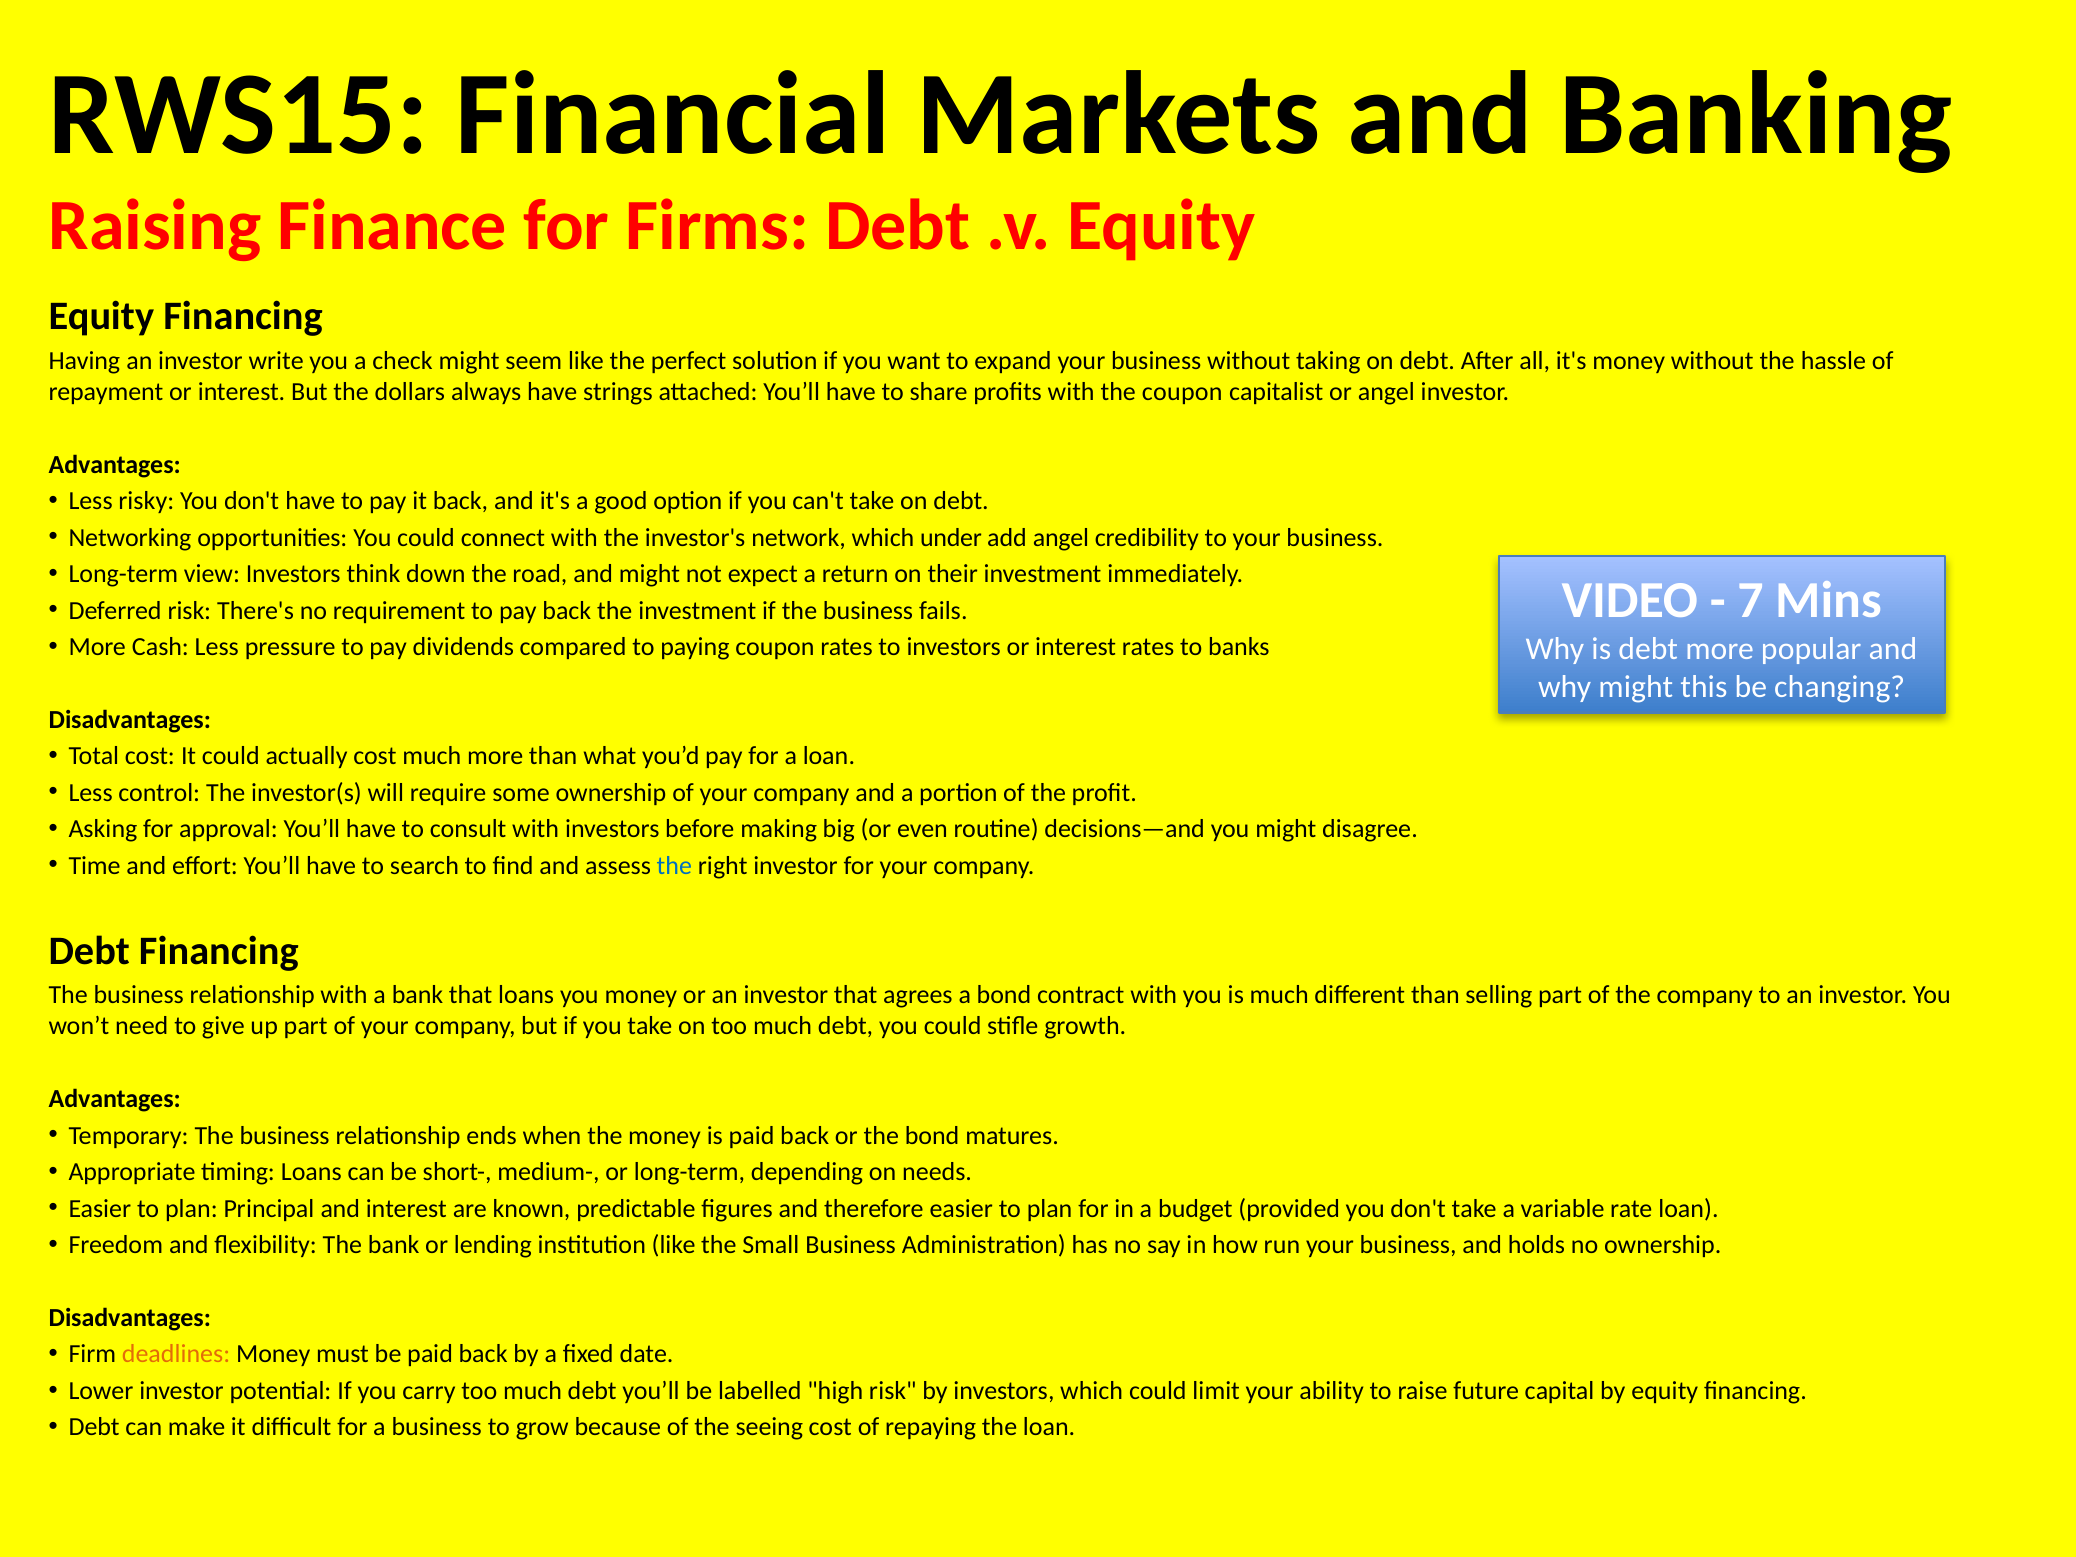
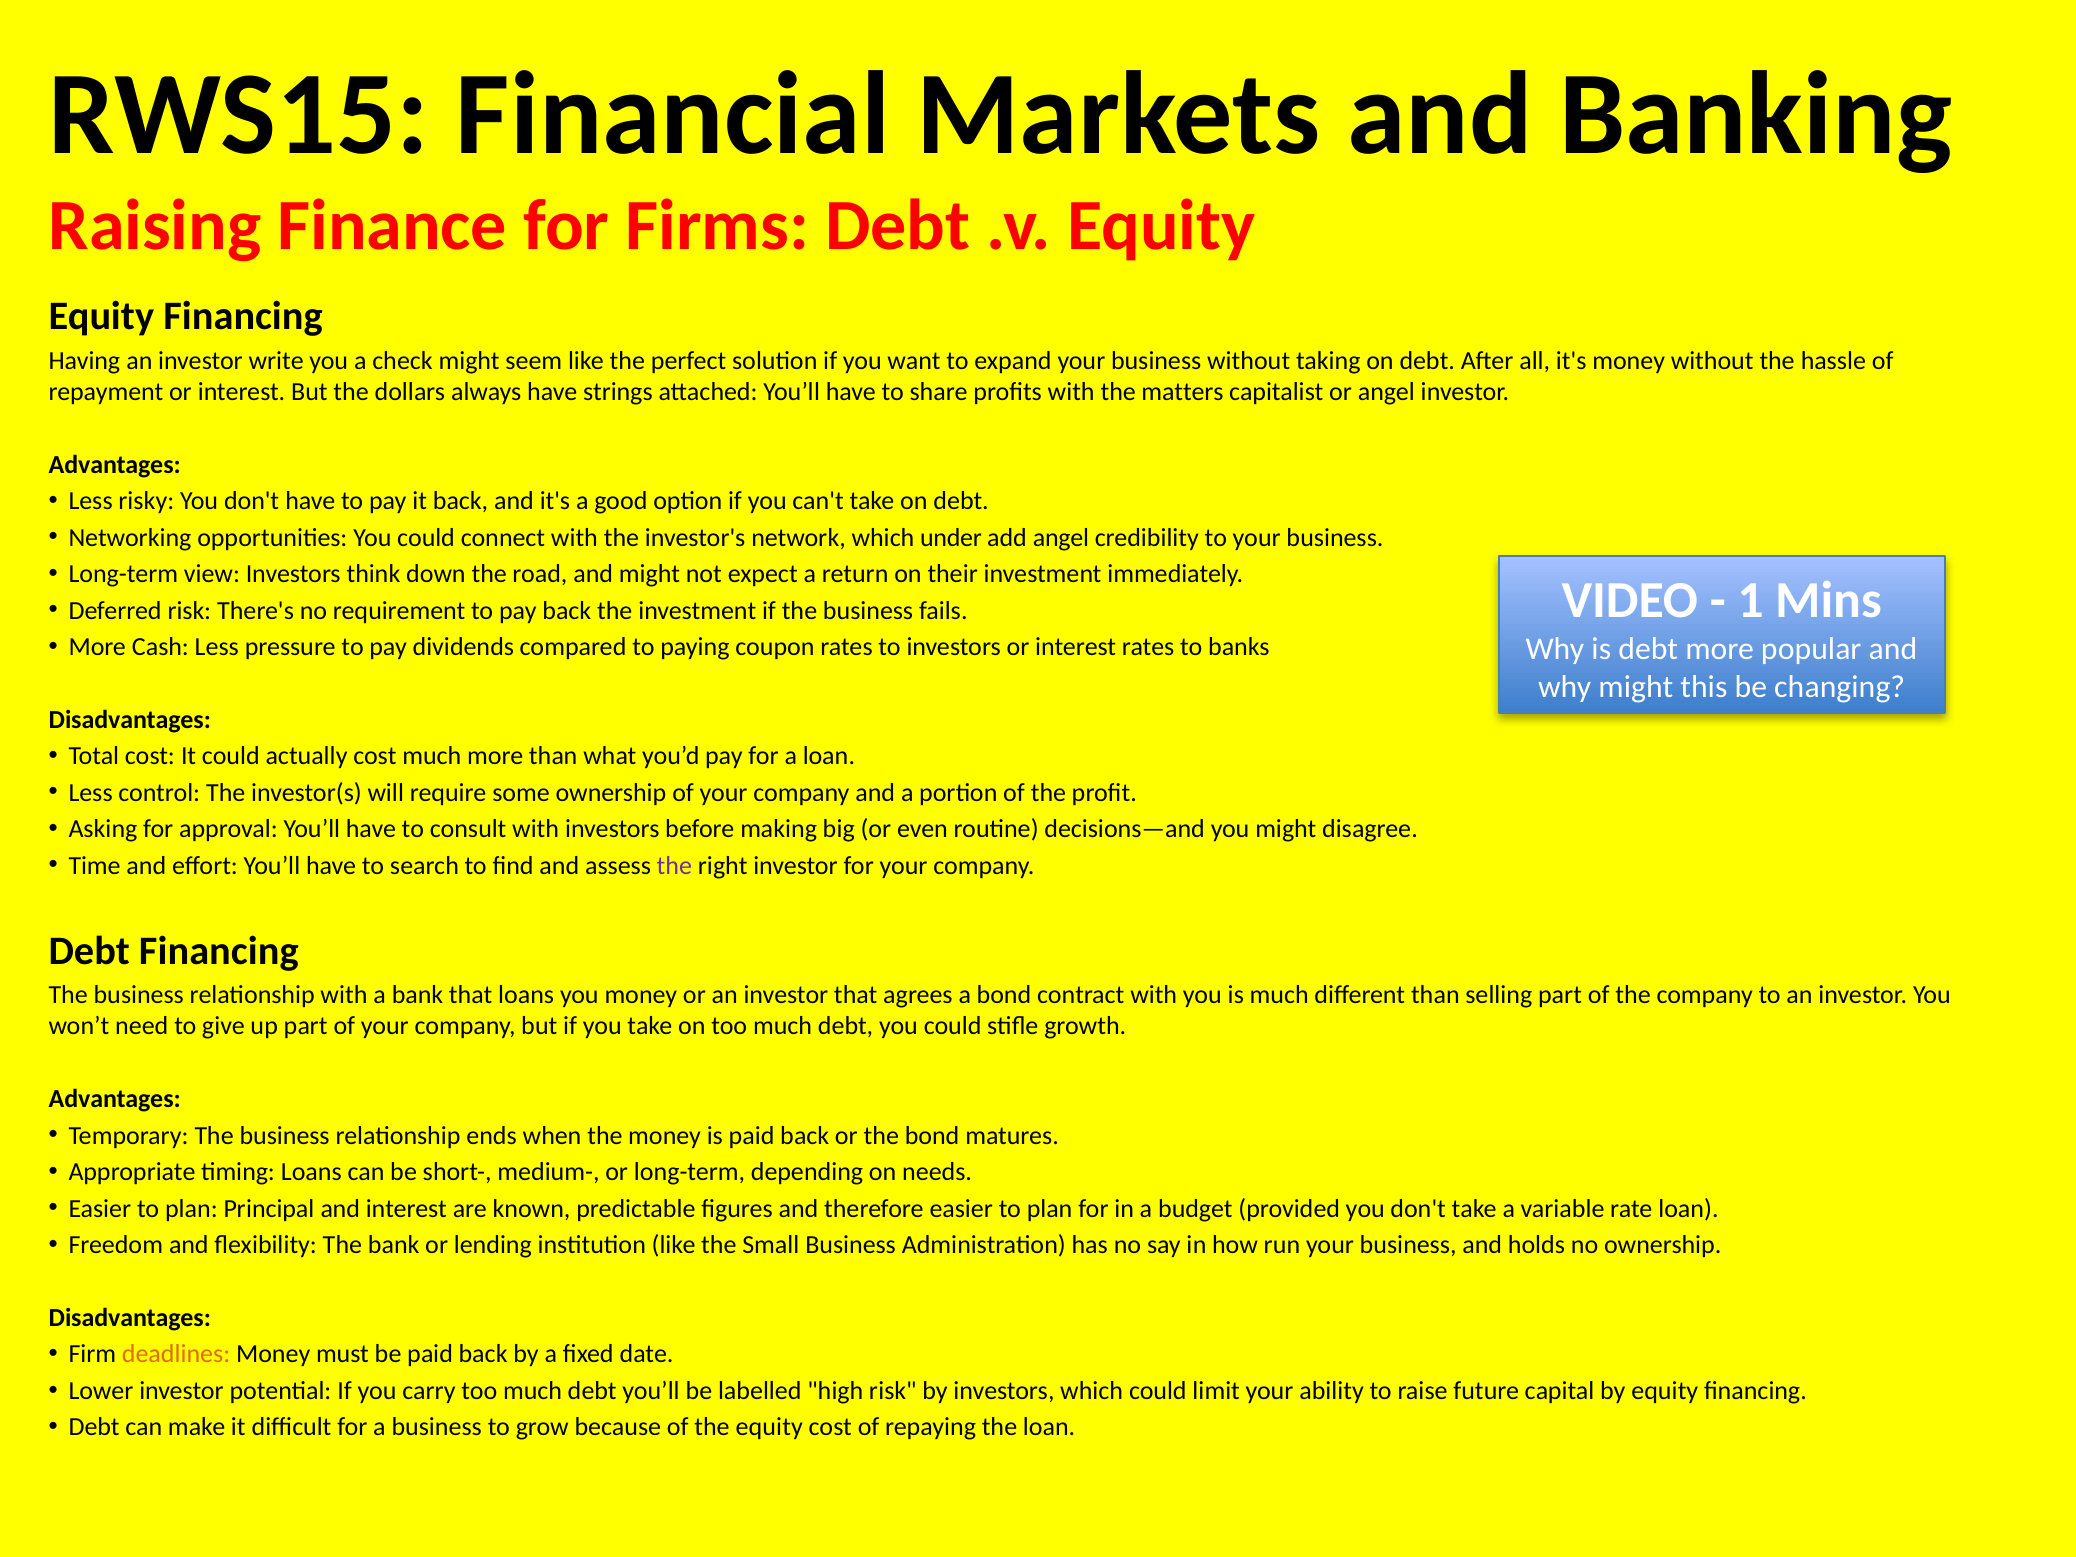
the coupon: coupon -> matters (1182, 392)
7: 7 -> 1 (1751, 600)
the colour: blue -> purple (674, 866)
the seeing: seeing -> equity (769, 1427)
